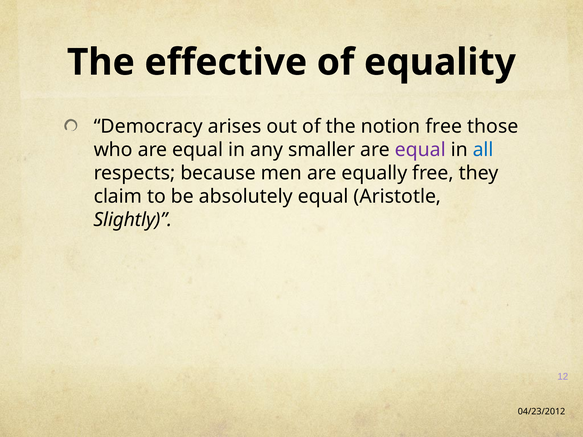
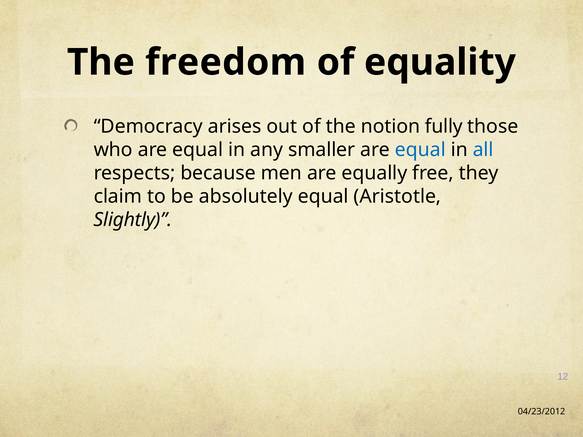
effective: effective -> freedom (226, 62)
notion free: free -> fully (444, 127)
equal colour: purple -> blue (420, 150)
